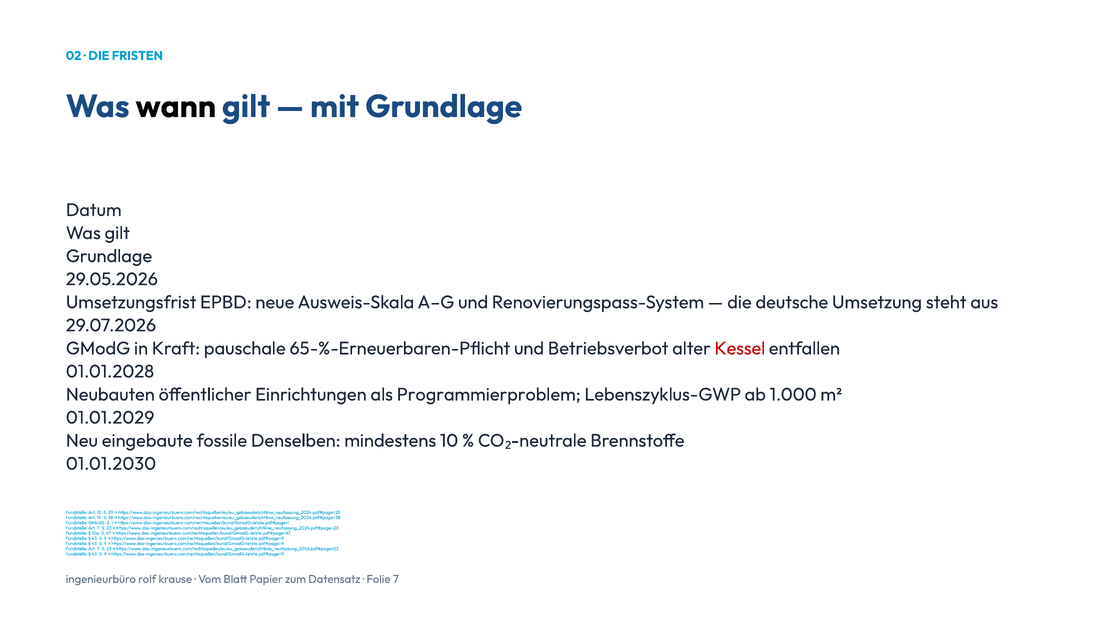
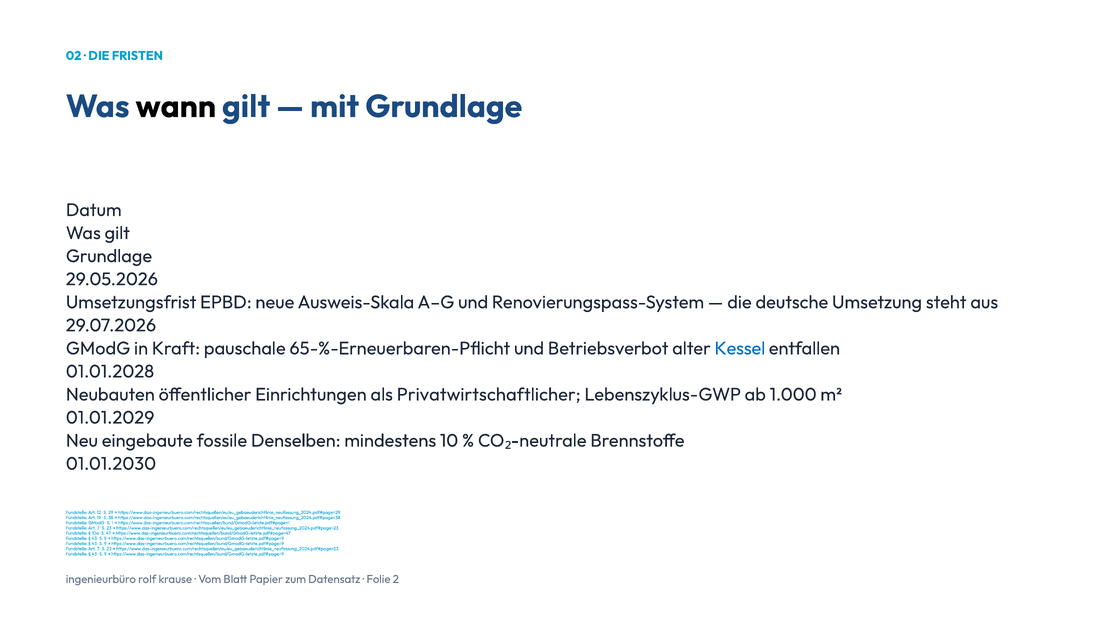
Kessel colour: red -> blue (740, 348)
Programmierproblem: Programmierproblem -> Privatwirtschaftlicher (489, 395)
Folie 7: 7 -> 2 (396, 579)
